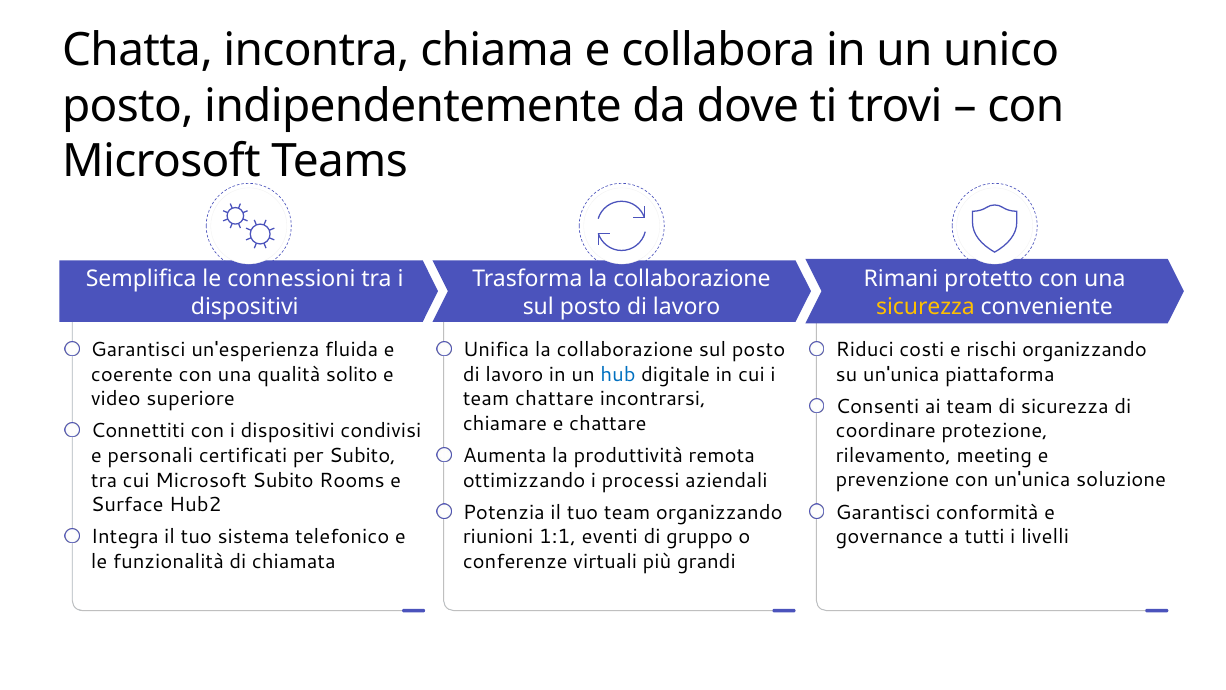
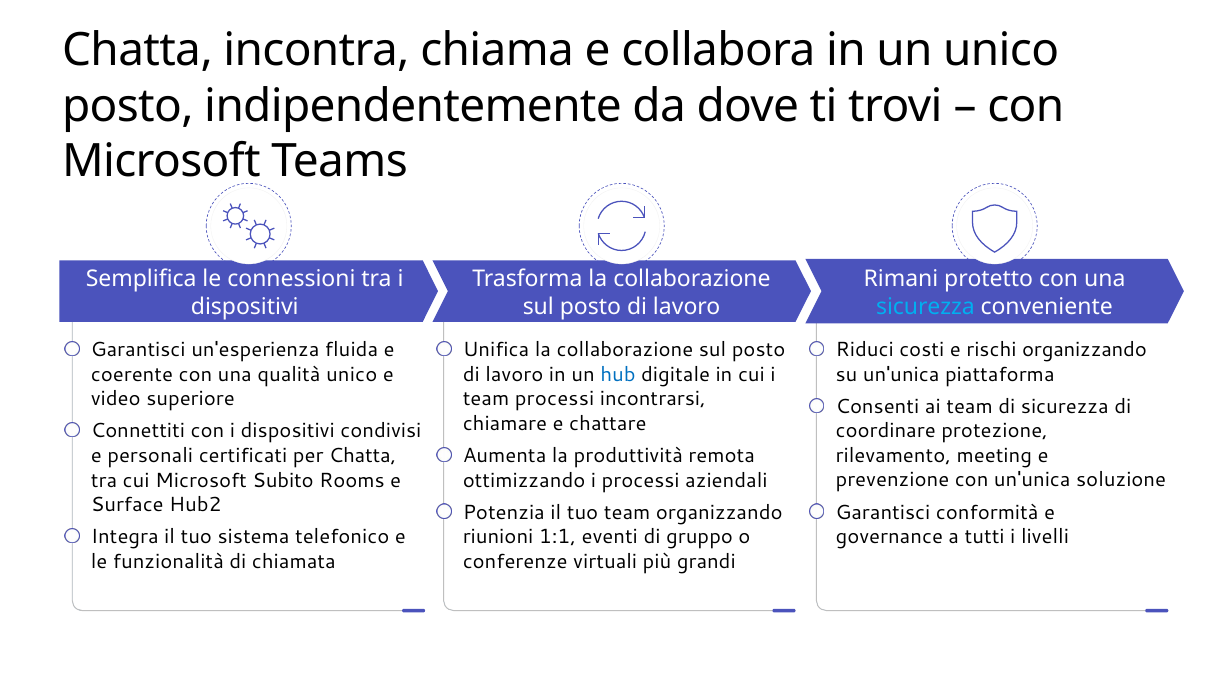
sicurezza colour: yellow -> light blue (925, 306)
qualità solito: solito -> unico (352, 374)
team chattare: chattare -> processi (555, 399)
per Subito: Subito -> Chatta (362, 456)
